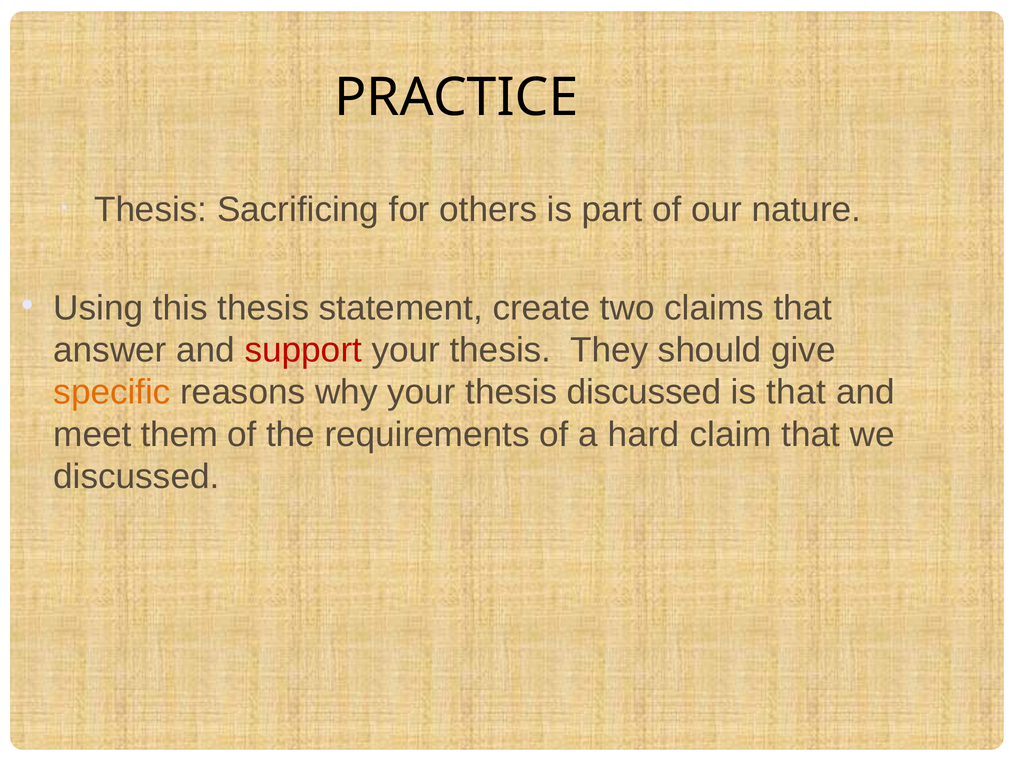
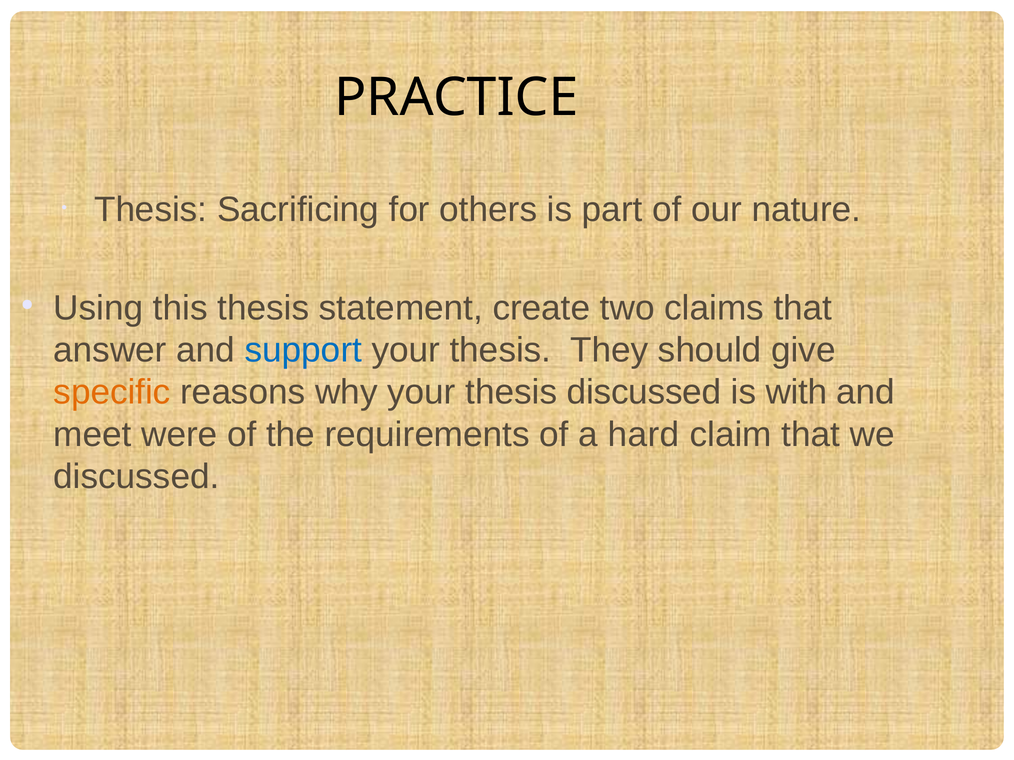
support colour: red -> blue (303, 350)
is that: that -> with (796, 393)
them: them -> were (179, 435)
